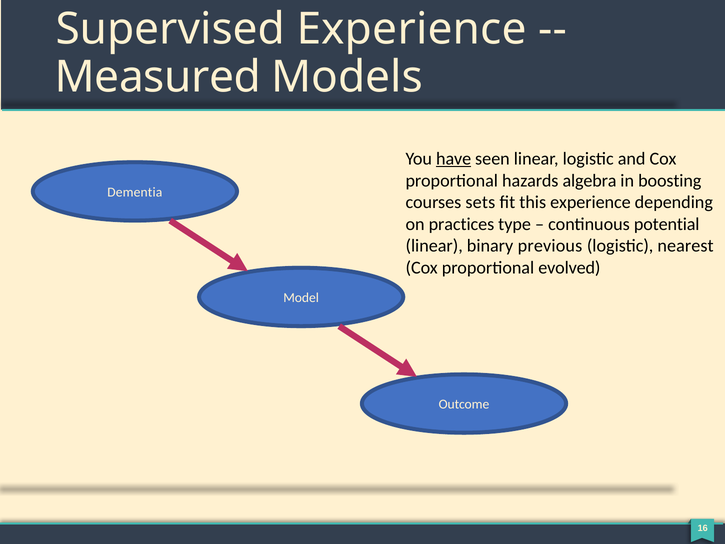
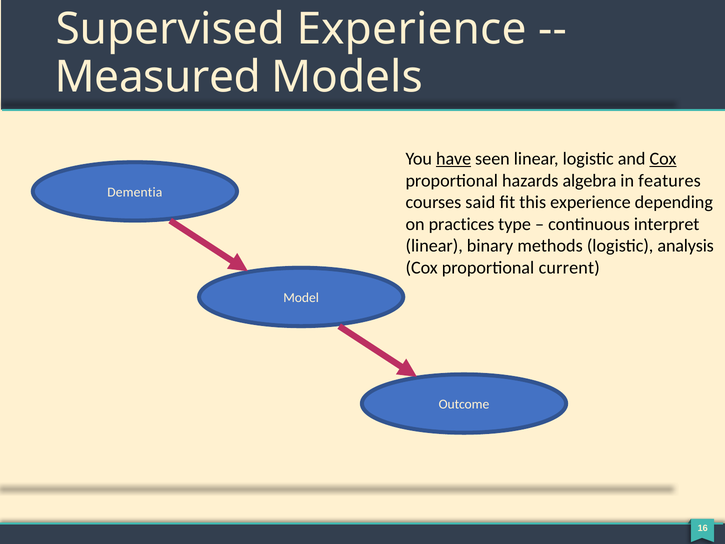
Cox underline: none -> present (663, 159)
boosting: boosting -> features (670, 181)
sets: sets -> said (480, 202)
potential: potential -> interpret (667, 224)
previous: previous -> methods (550, 246)
nearest: nearest -> analysis (686, 246)
evolved: evolved -> current (569, 268)
